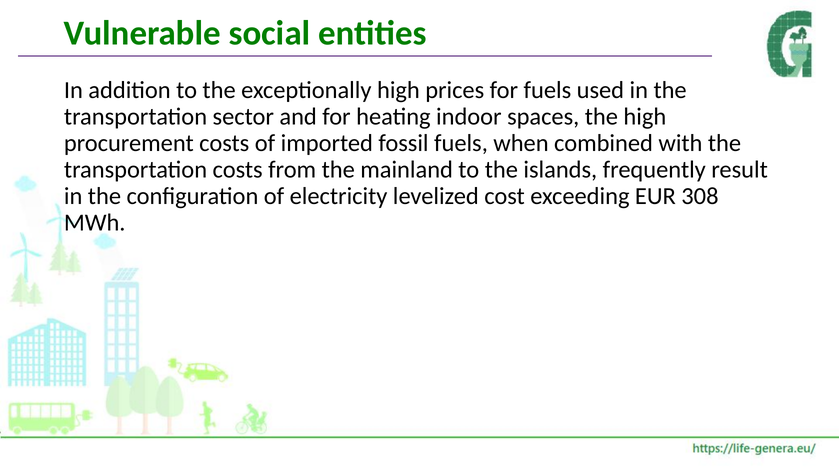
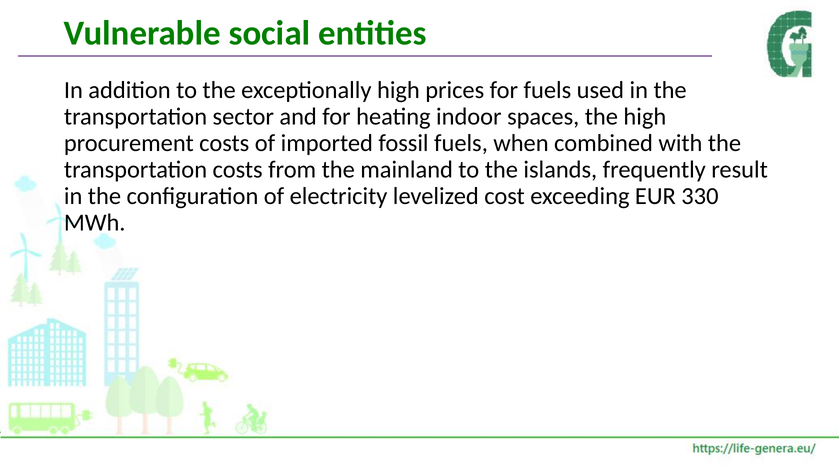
308: 308 -> 330 (700, 196)
